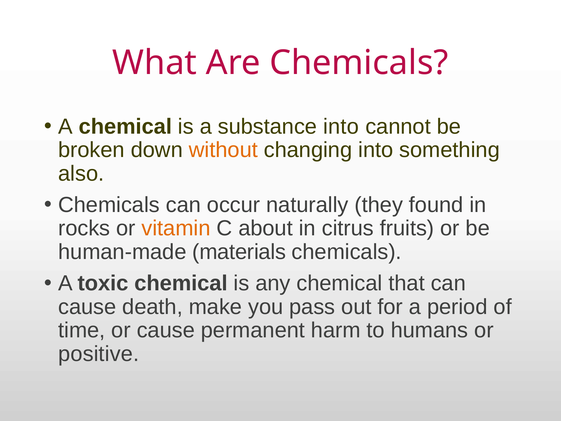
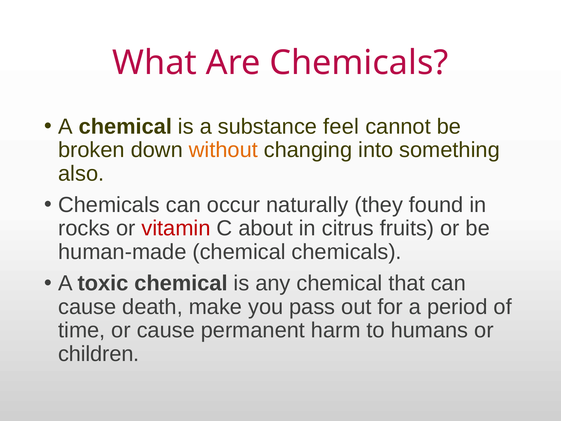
substance into: into -> feel (341, 126)
vitamin colour: orange -> red (176, 228)
human-made materials: materials -> chemical (239, 252)
positive: positive -> children (99, 354)
